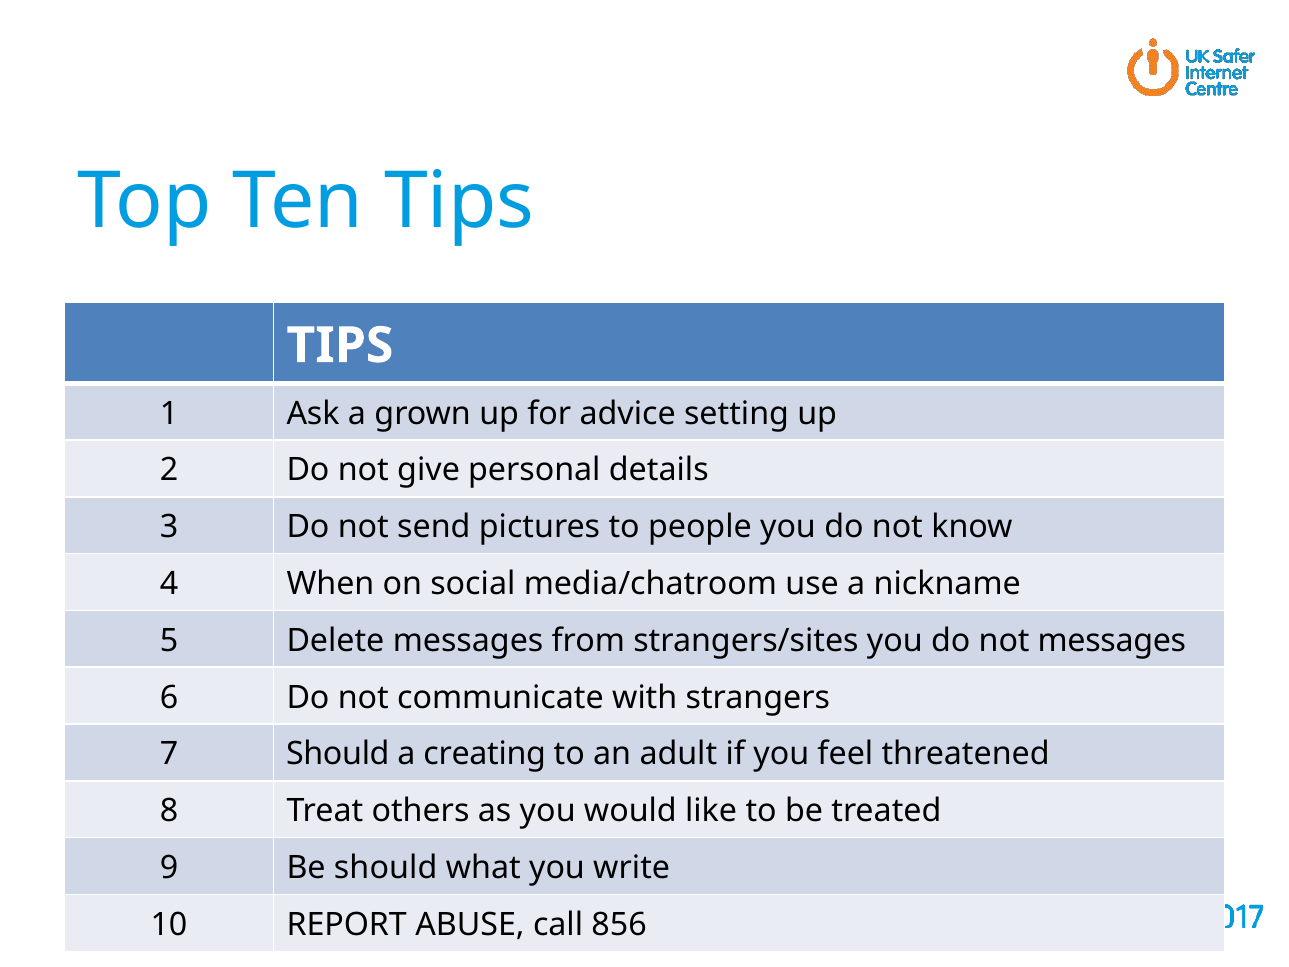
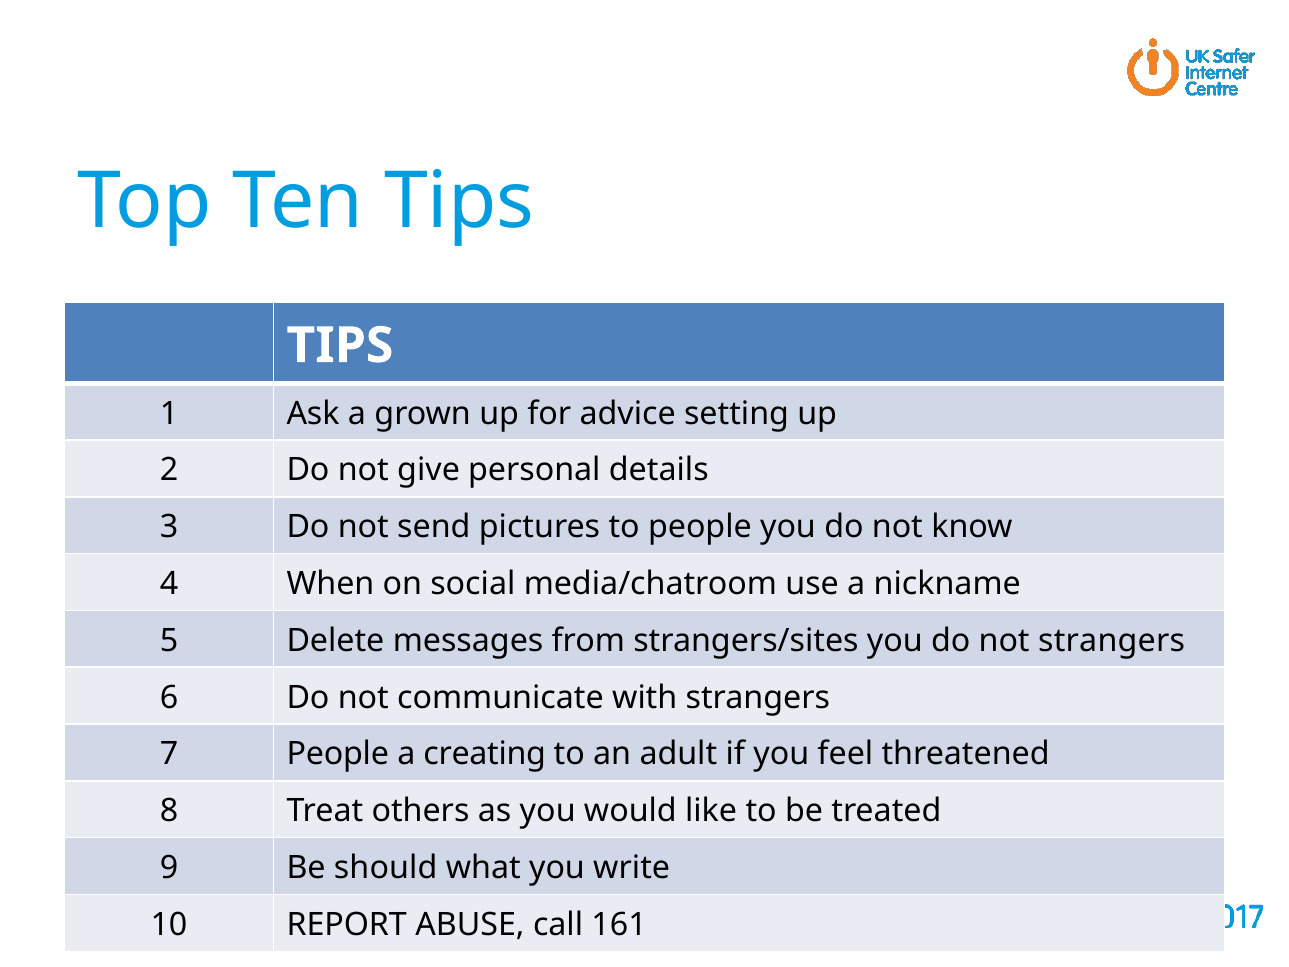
not messages: messages -> strangers (1112, 640)
7 Should: Should -> People (338, 754)
856: 856 -> 161 (619, 924)
